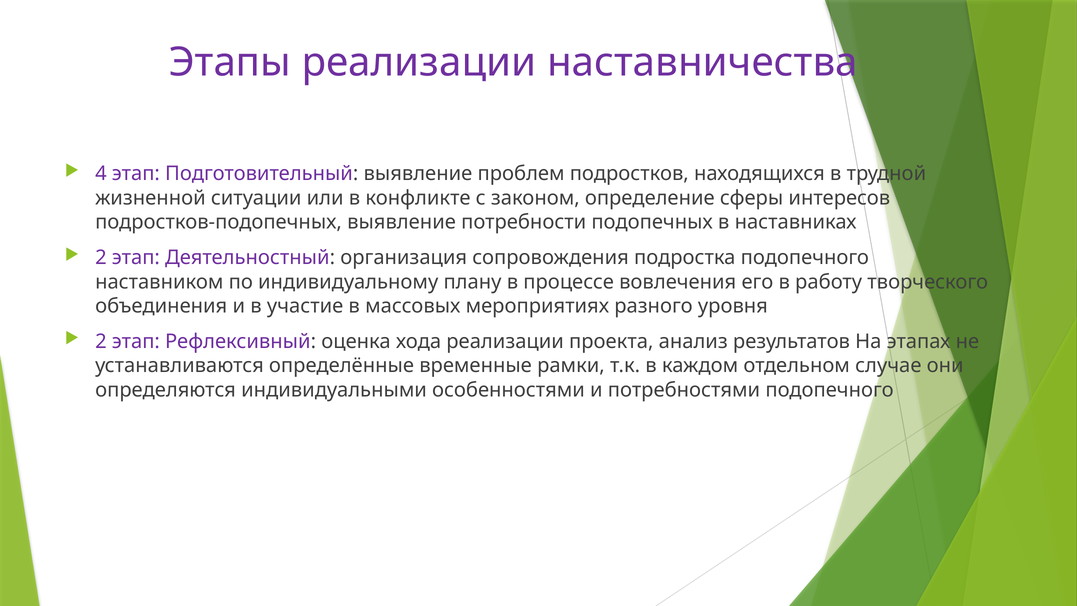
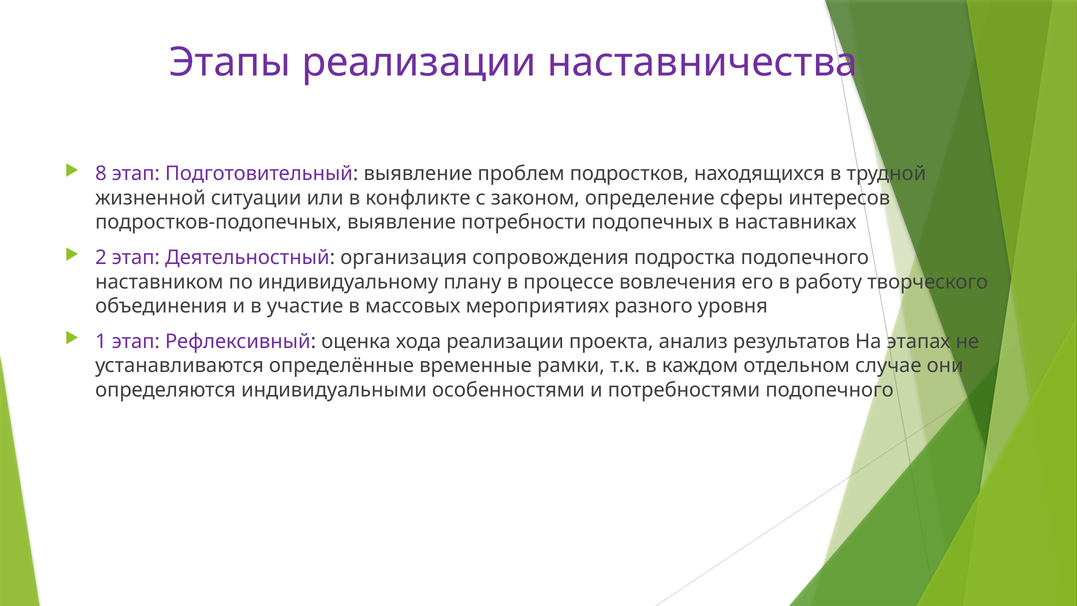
4: 4 -> 8 (101, 174)
2: 2 -> 1 (101, 341)
